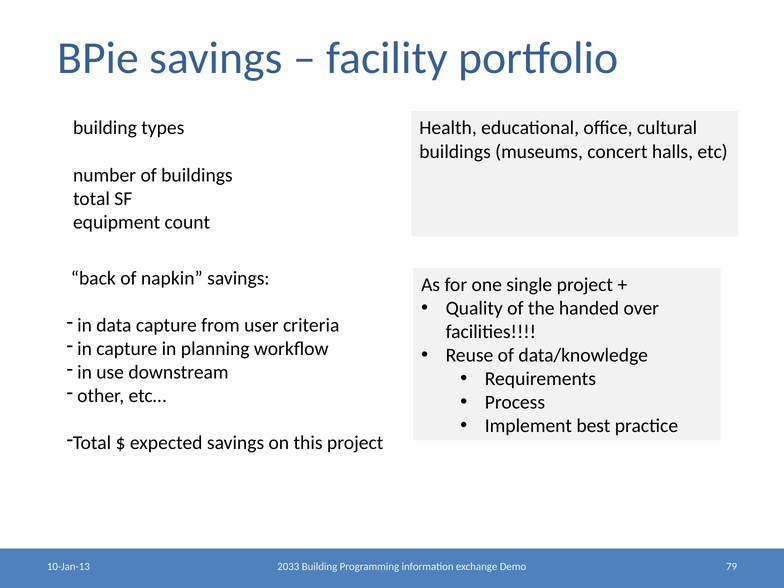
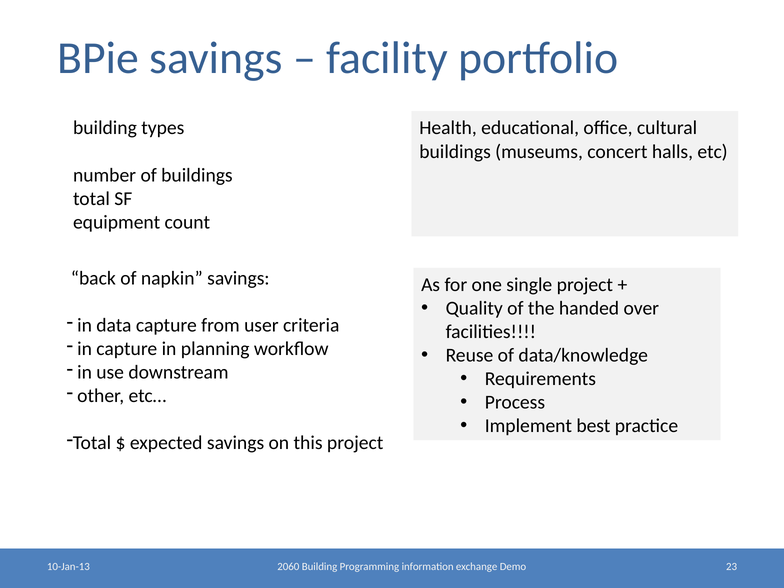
2033: 2033 -> 2060 (288, 567)
79: 79 -> 23 (732, 567)
